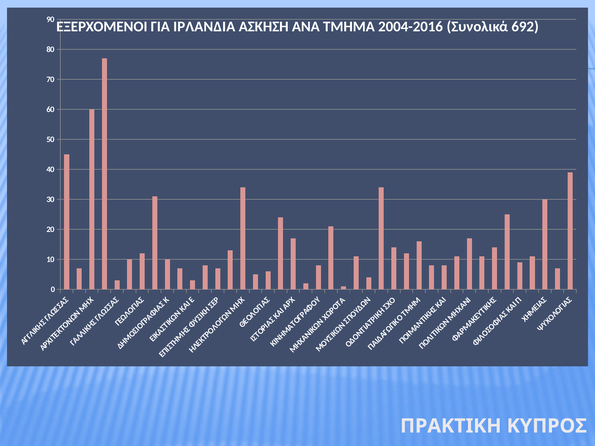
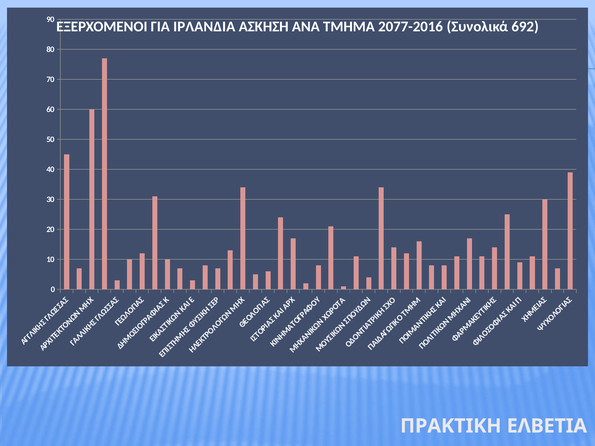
2004-2016: 2004-2016 -> 2077-2016 (411, 26)
ΚΥΠΡΟΣ: ΚΥΠΡΟΣ -> ΕΛΒΕΤΙΑ (547, 426)
